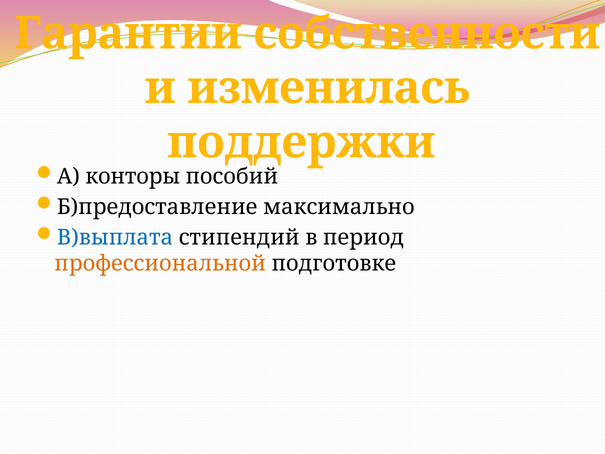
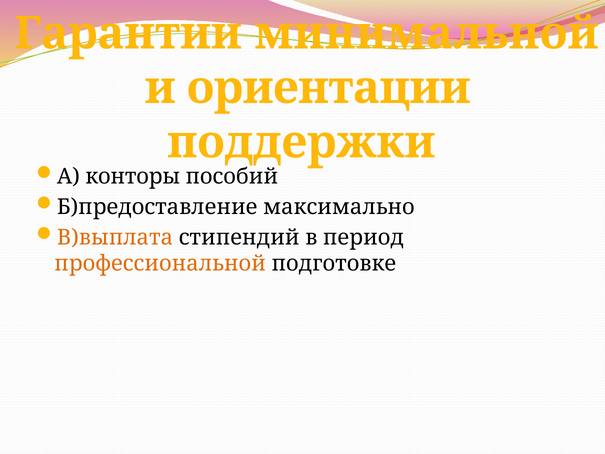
собственности: собственности -> минимальной (427, 33)
изменилась: изменилась -> ориентации (329, 88)
В)выплата colour: blue -> orange (115, 237)
